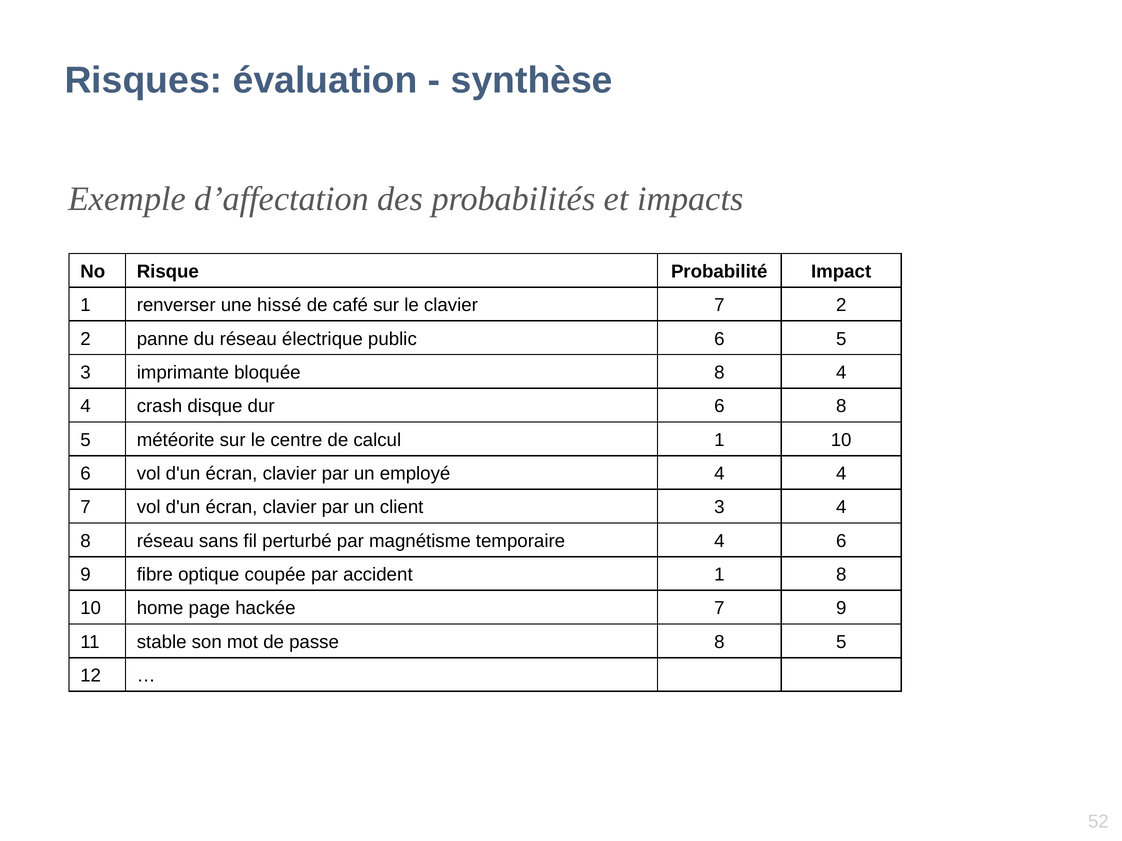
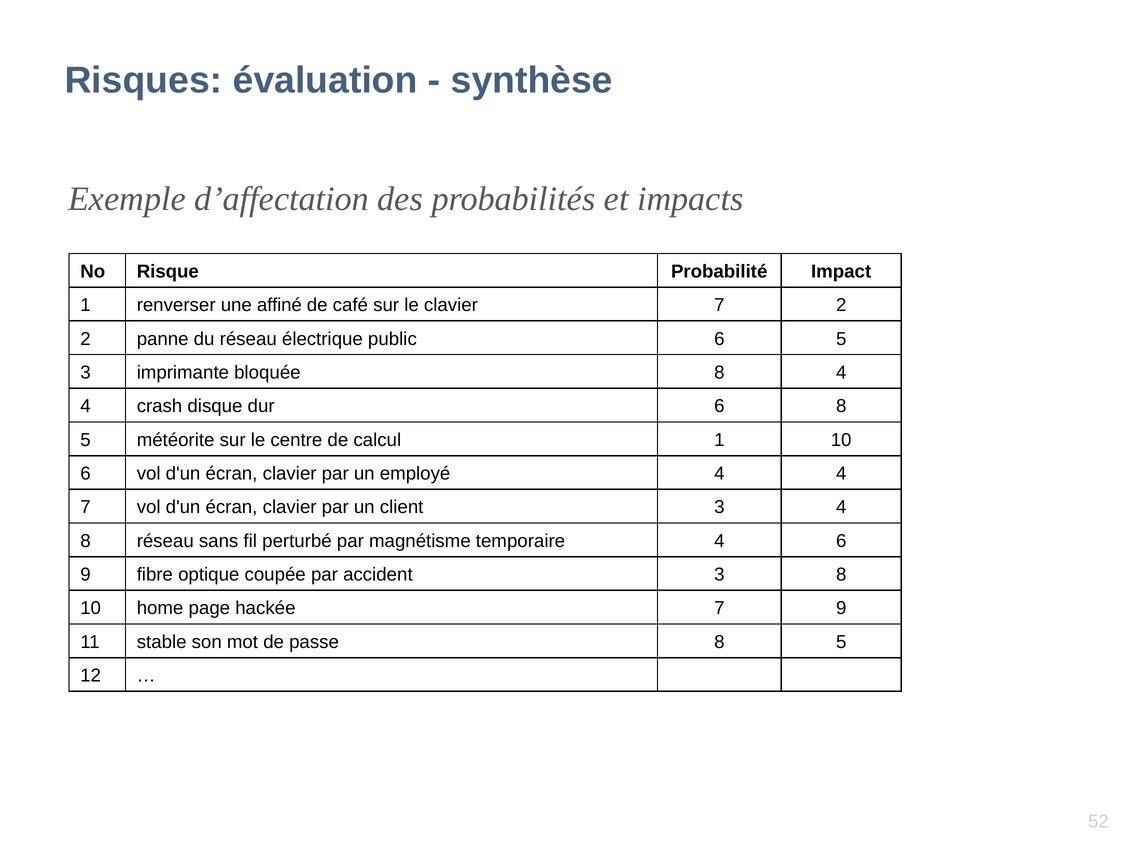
hissé: hissé -> affiné (279, 305)
accident 1: 1 -> 3 (719, 575)
